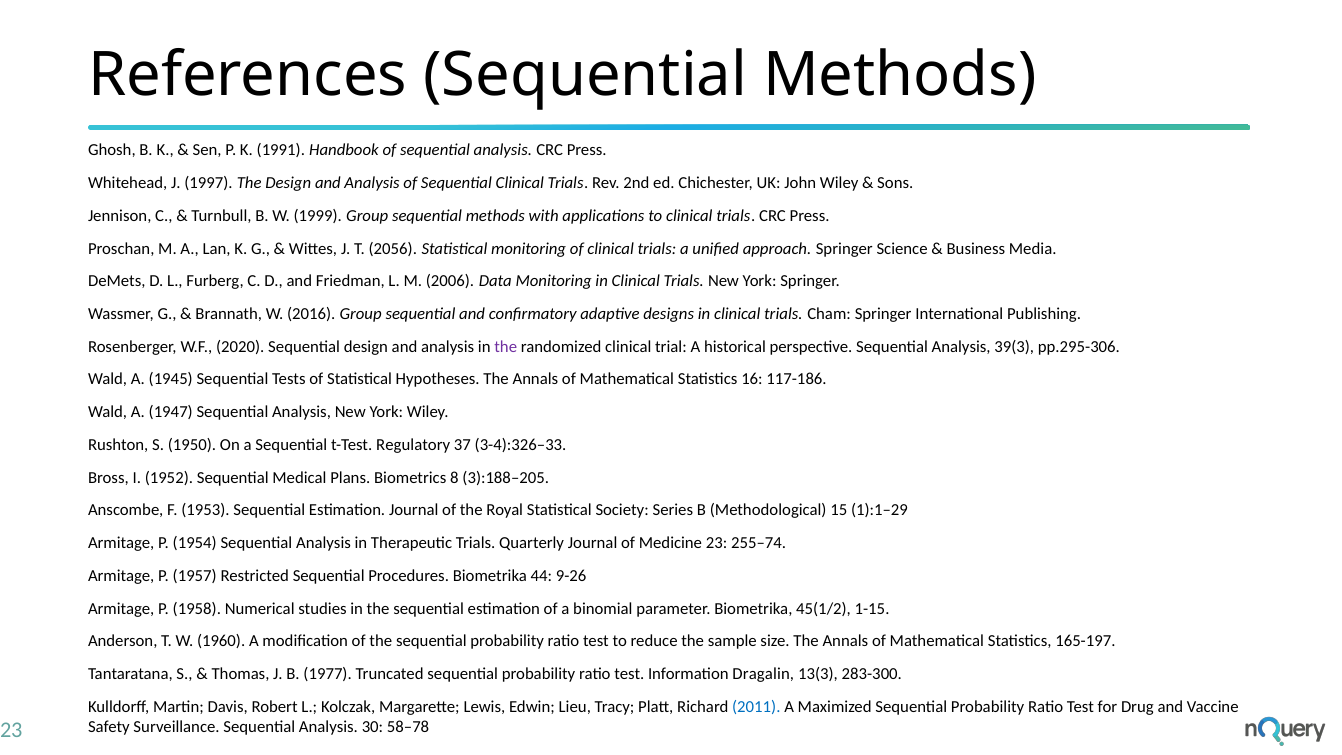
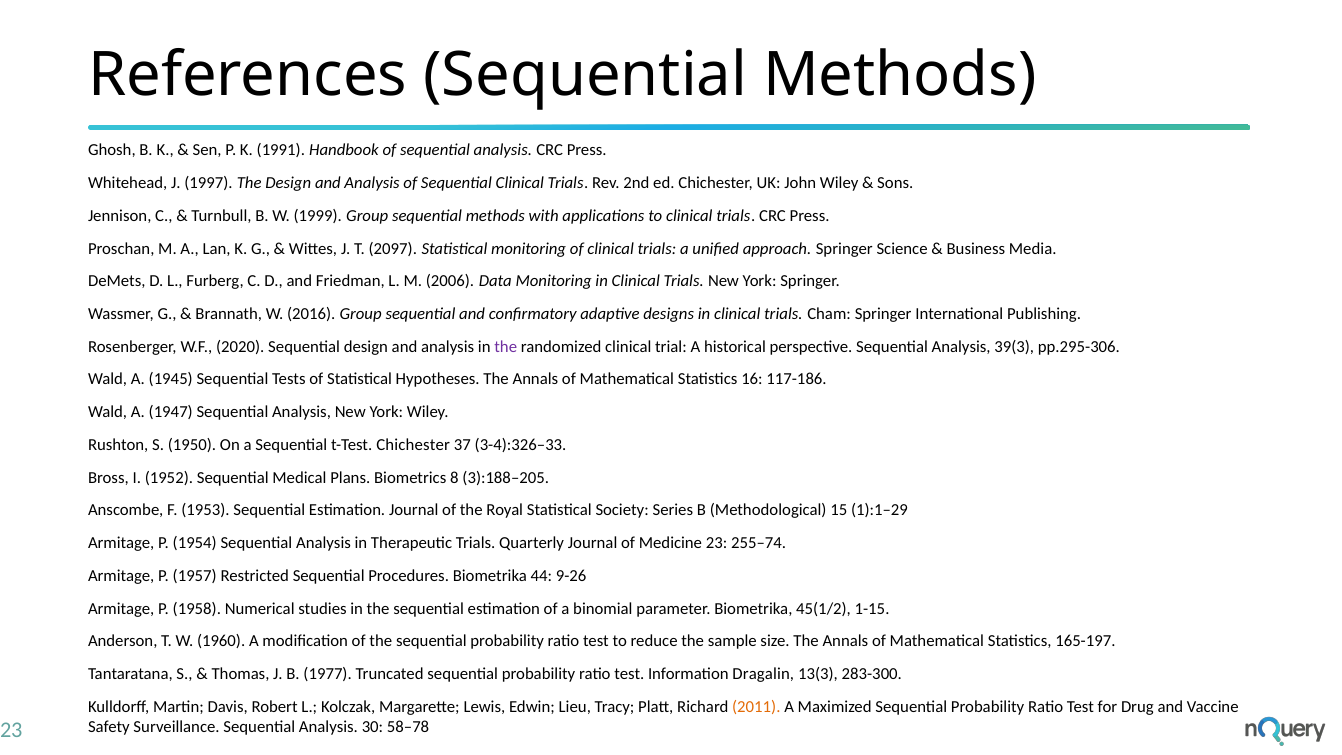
2056: 2056 -> 2097 (393, 248)
t-Test Regulatory: Regulatory -> Chichester (413, 445)
2011 colour: blue -> orange (756, 707)
